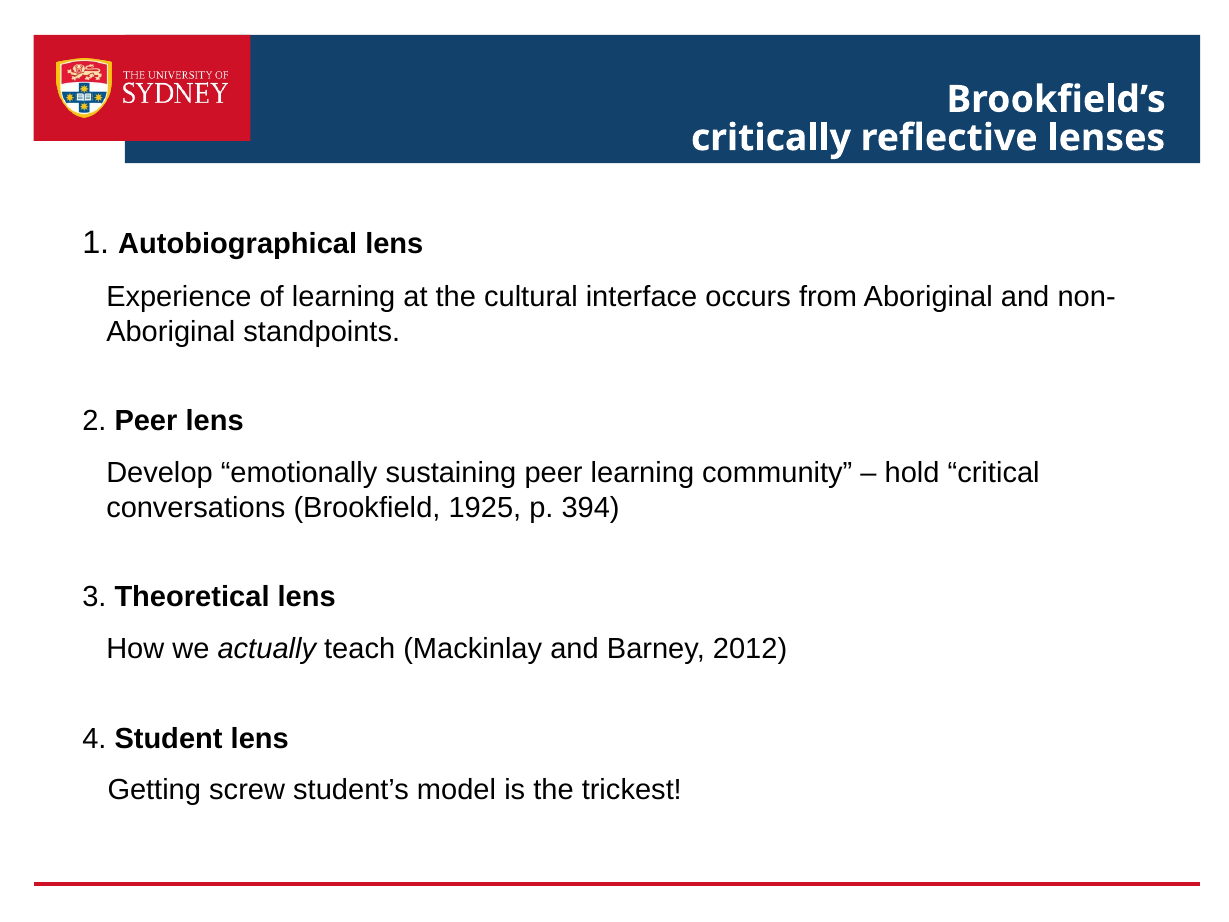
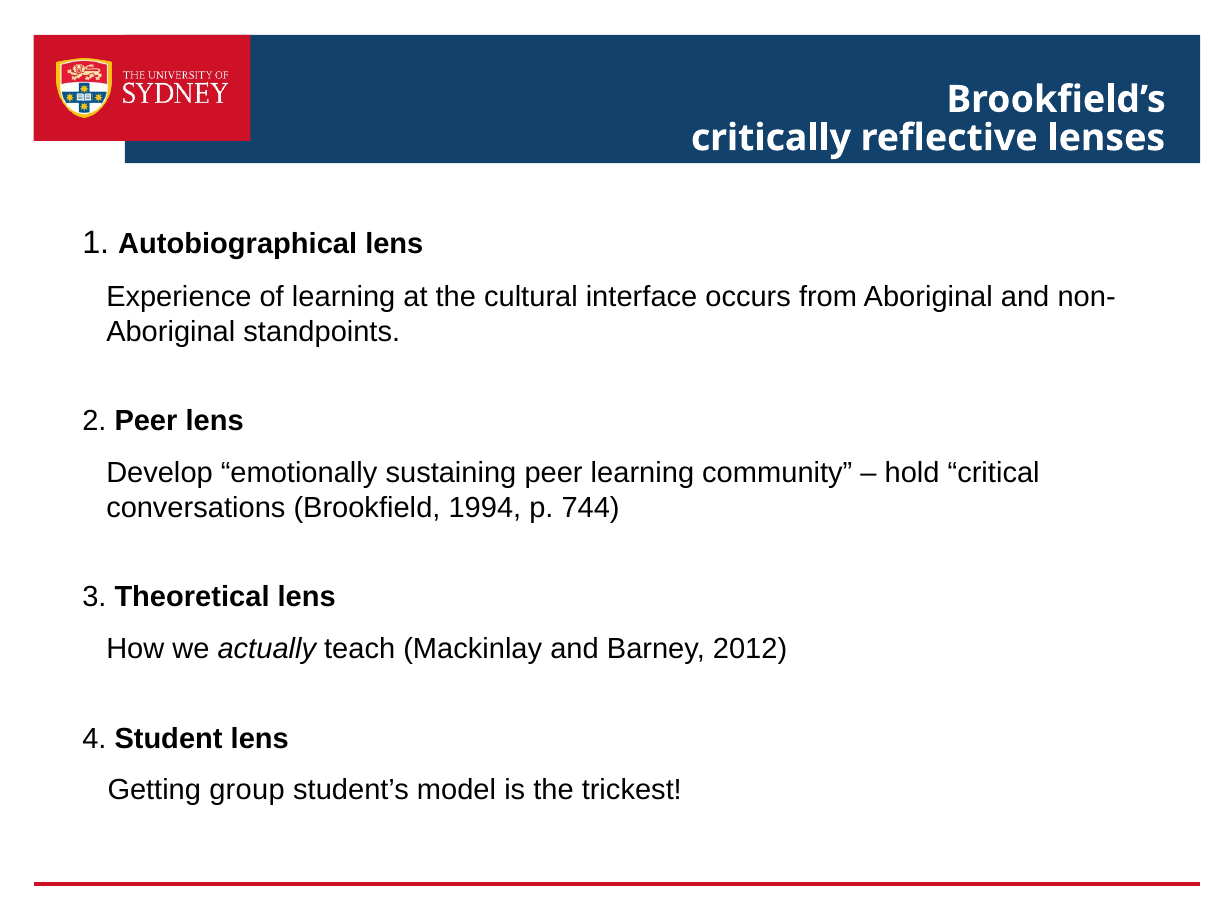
1925: 1925 -> 1994 (485, 508)
394: 394 -> 744 (591, 508)
screw: screw -> group (247, 790)
